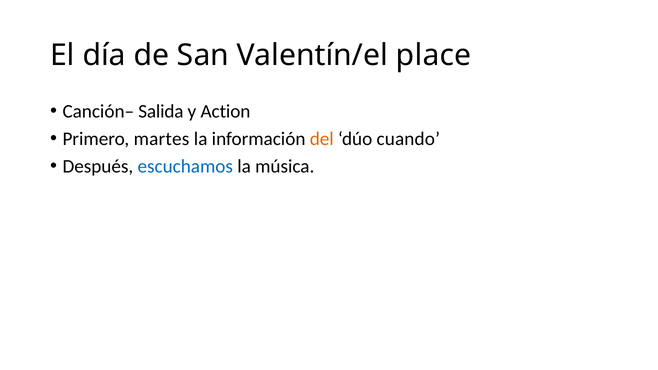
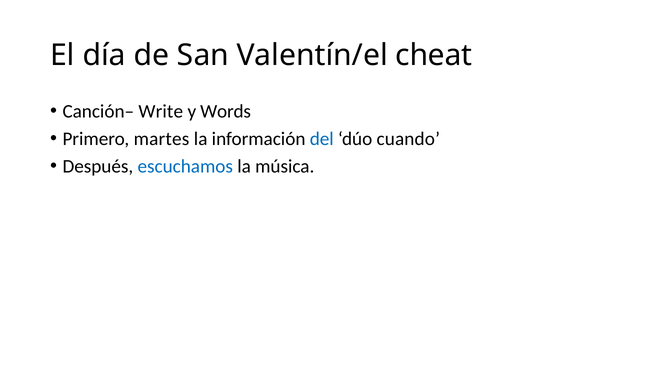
place: place -> cheat (434, 55)
Salida: Salida -> Write (161, 111)
Action: Action -> Words (226, 111)
del colour: orange -> blue (322, 139)
